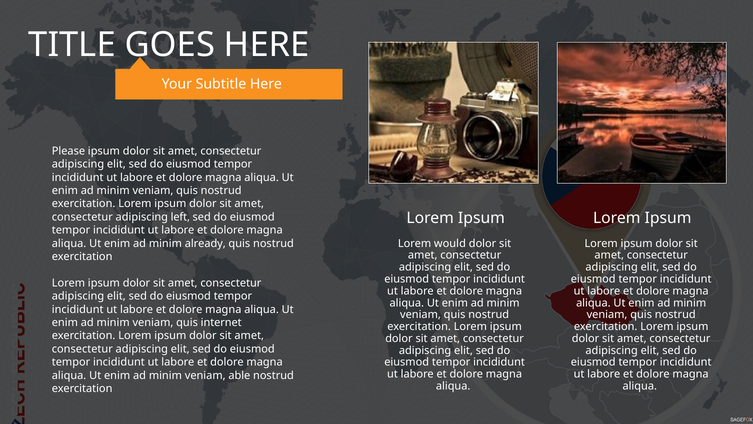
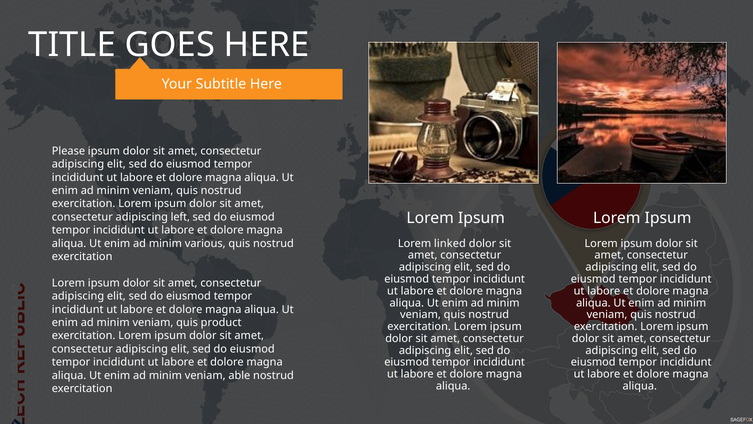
already: already -> various (205, 243)
would: would -> linked (450, 243)
internet: internet -> product (221, 322)
